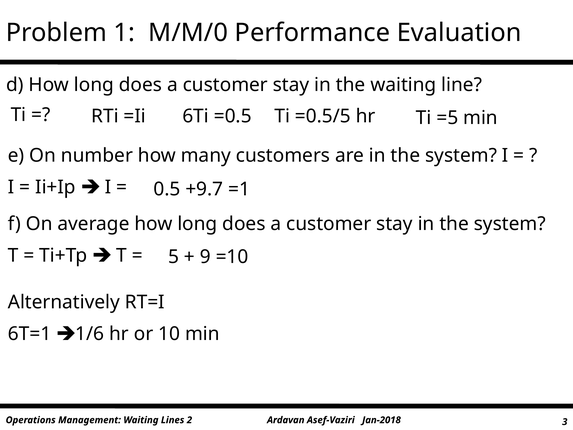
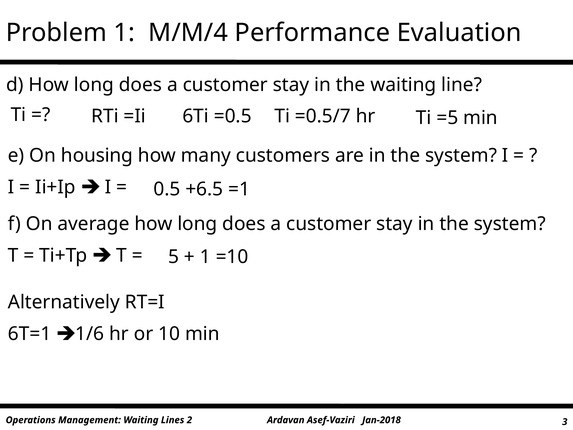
M/M/0: M/M/0 -> M/M/4 (188, 33)
=0.5/5: =0.5/5 -> =0.5/7 (323, 116)
number: number -> housing (97, 156)
+9.7: +9.7 -> +6.5 (204, 189)
9: 9 -> 1 (205, 257)
